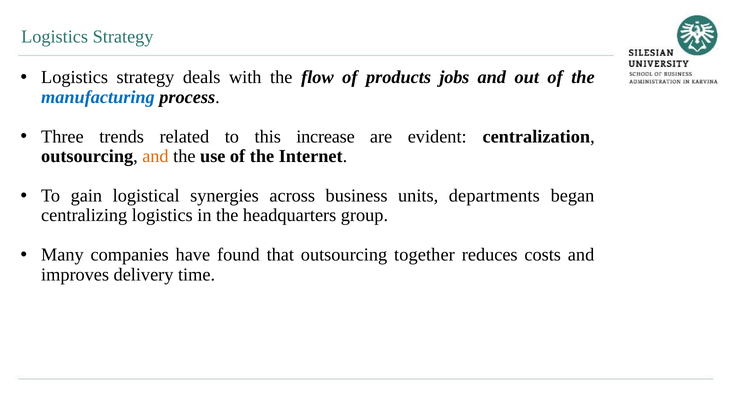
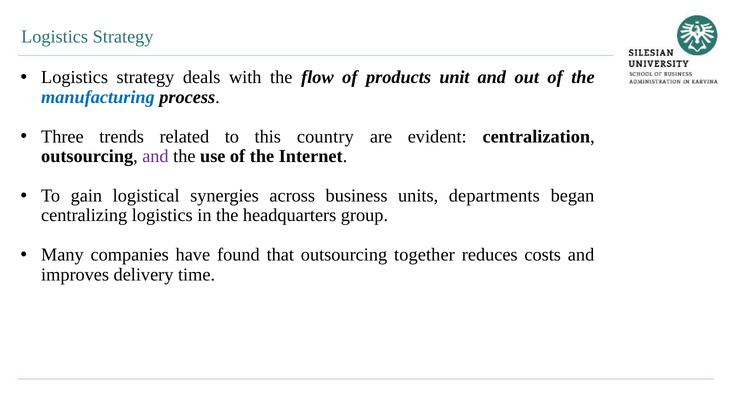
jobs: jobs -> unit (454, 77)
increase: increase -> country (325, 137)
and colour: orange -> purple (155, 156)
